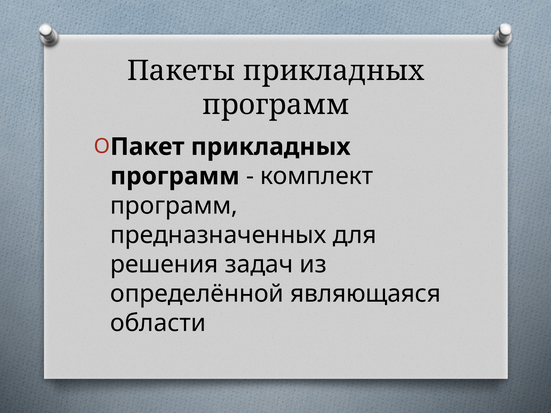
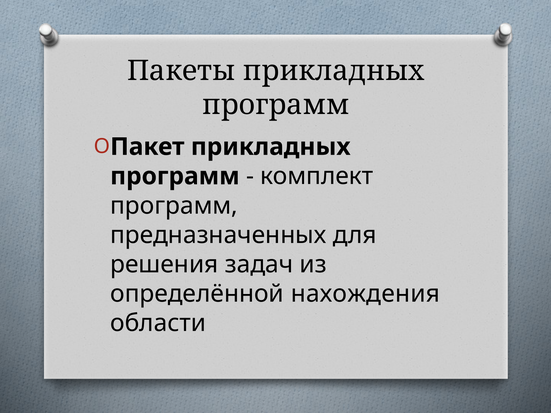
являющаяся: являющаяся -> нахождения (365, 294)
